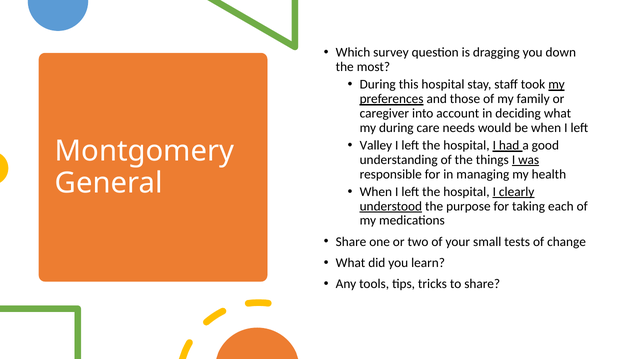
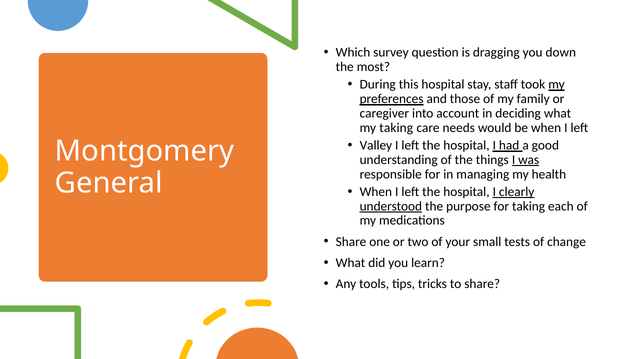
my during: during -> taking (396, 128)
